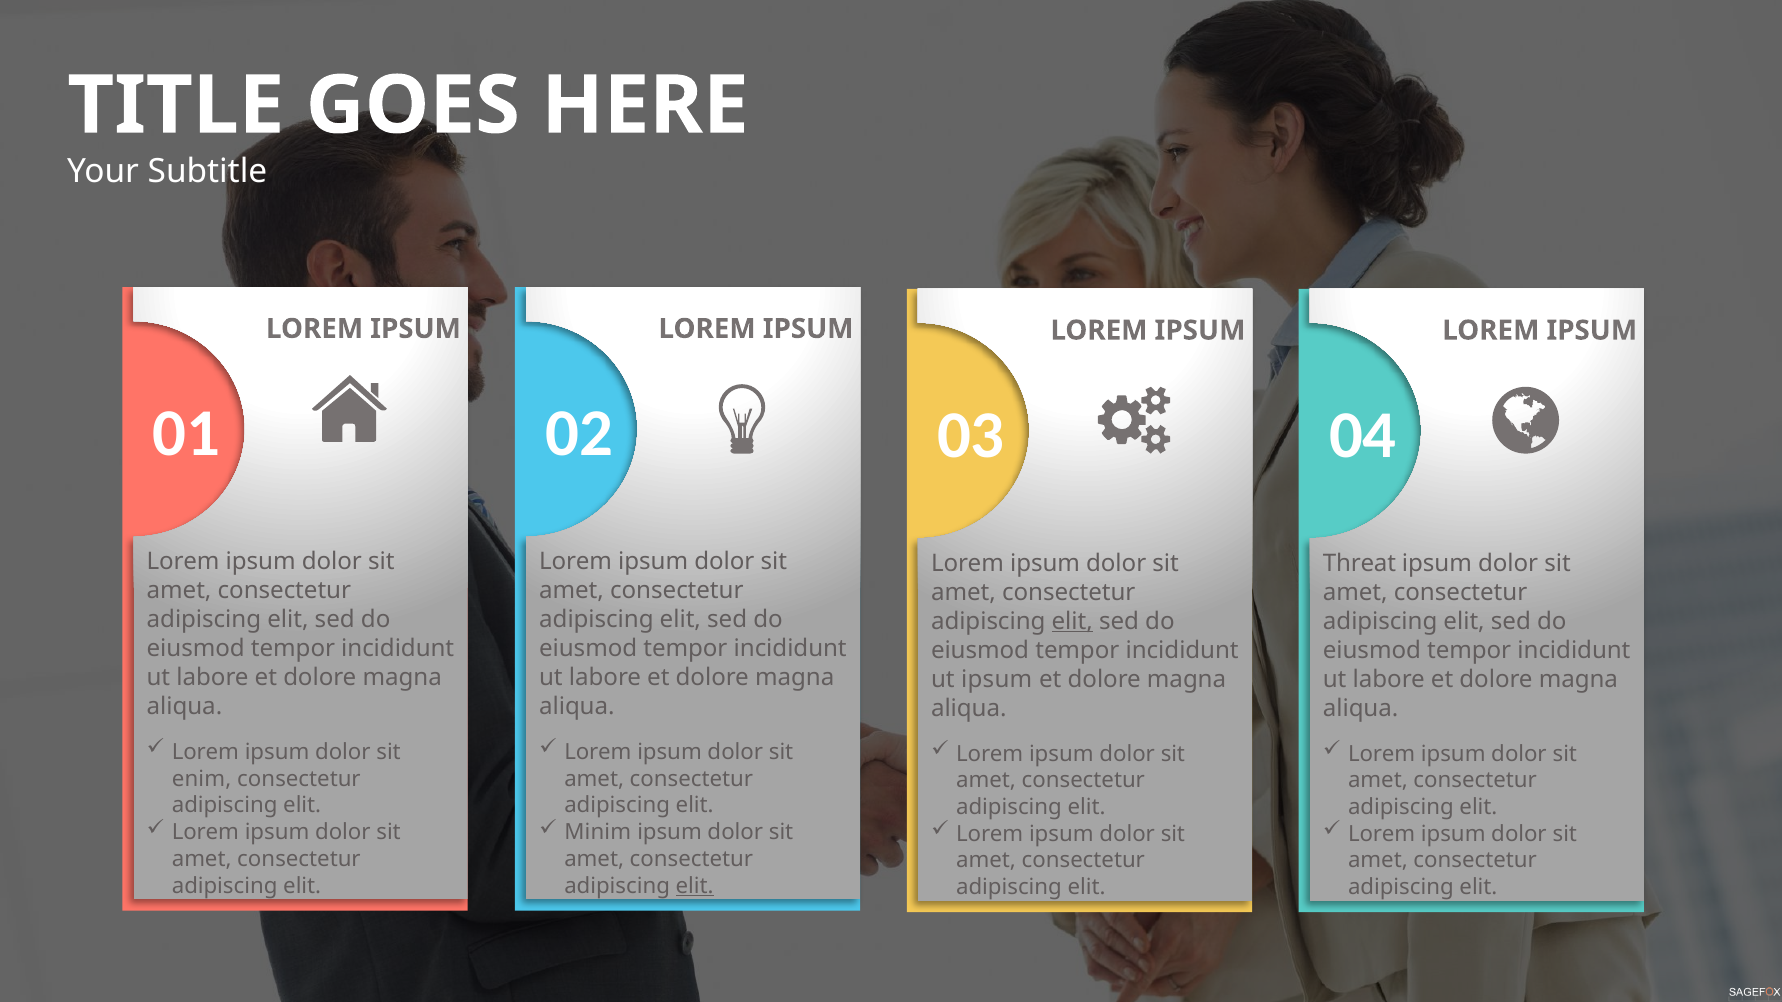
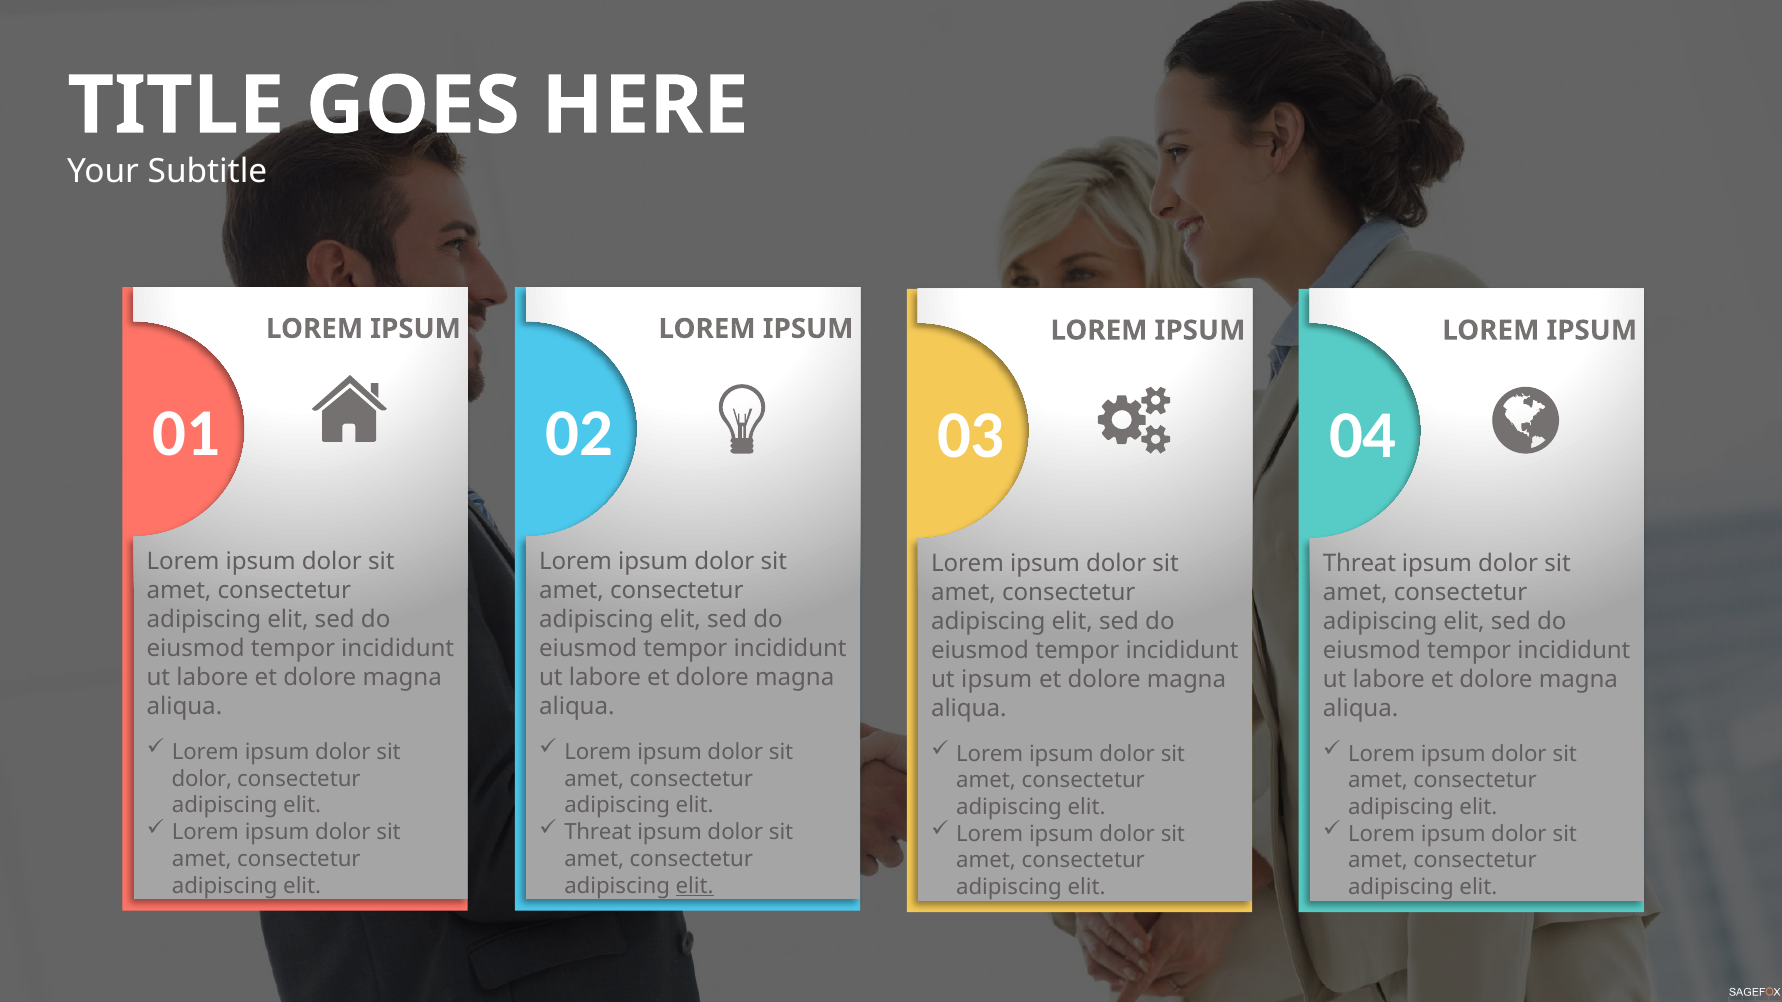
elit underline: present -> none (1072, 622)
enim: enim -> dolor (202, 779)
Minim: Minim -> Threat (598, 833)
